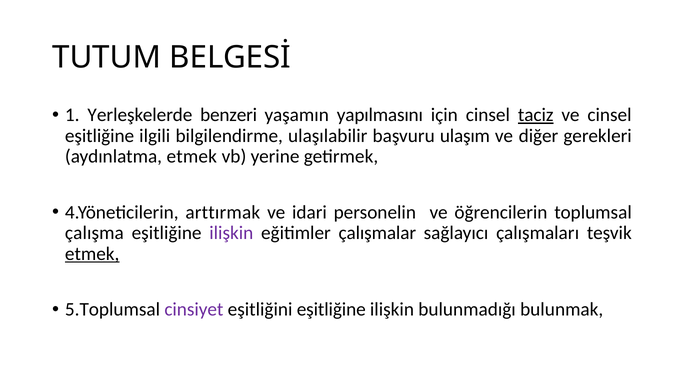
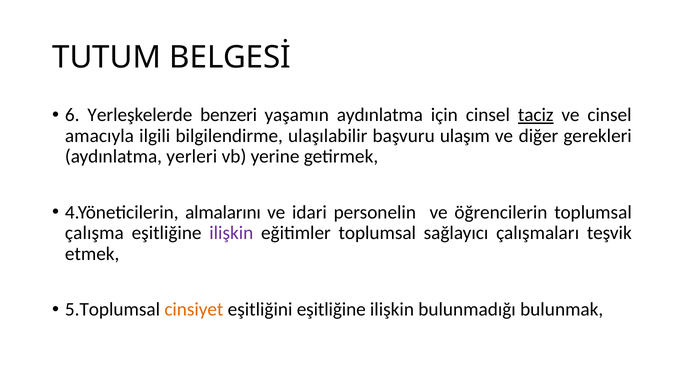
1: 1 -> 6 (72, 115)
yaşamın yapılmasını: yapılmasını -> aydınlatma (380, 115)
eşitliğine: eşitliğine -> amacıyla (99, 136)
aydınlatma etmek: etmek -> yerleri (192, 157)
arttırmak: arttırmak -> almalarını (223, 213)
eğitimler çalışmalar: çalışmalar -> toplumsal (377, 234)
etmek underline: present -> none (92, 254)
cinsiyet colour: purple -> orange (194, 310)
